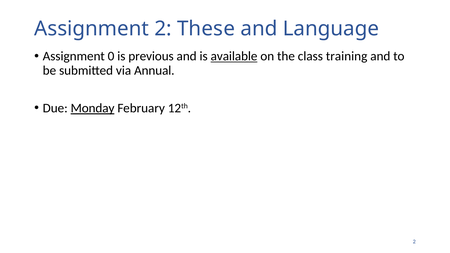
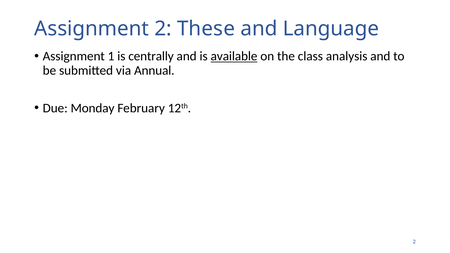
0: 0 -> 1 (111, 56)
previous: previous -> centrally (151, 56)
training: training -> analysis (347, 56)
Monday underline: present -> none (93, 108)
